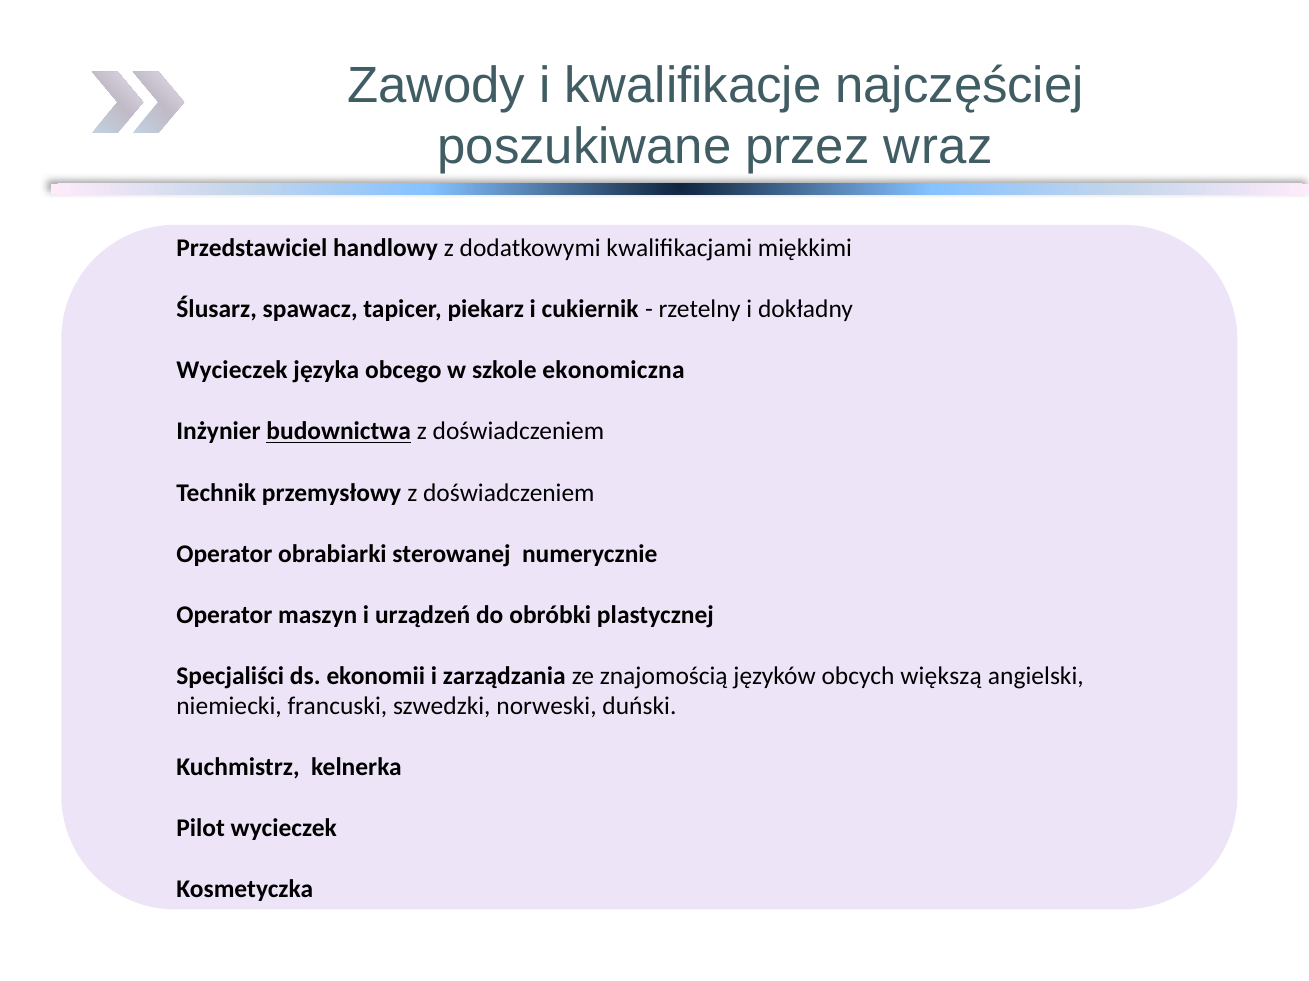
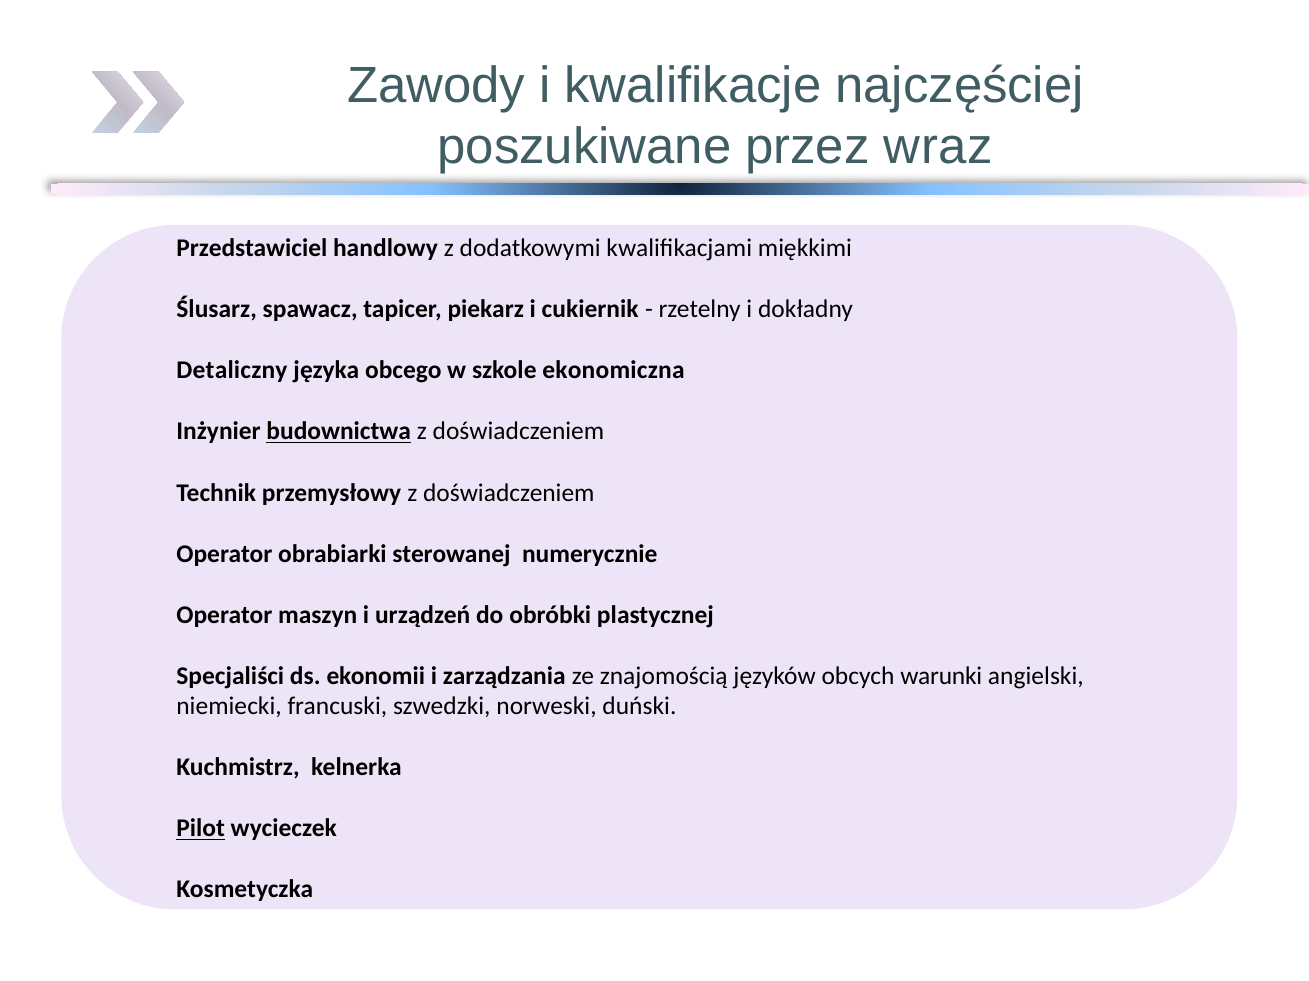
Wycieczek: Wycieczek -> Detaliczny (232, 371)
większą: większą -> warunki (941, 676)
Pilot underline: none -> present (201, 829)
